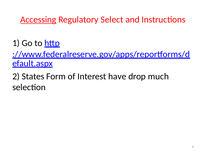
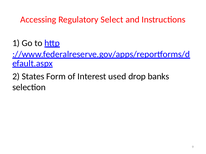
Accessing underline: present -> none (38, 20)
have: have -> used (117, 77)
much: much -> banks (158, 77)
